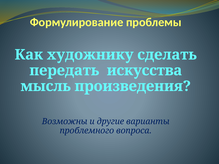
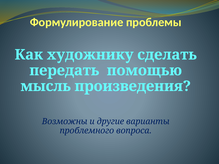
искусства: искусства -> помощью (144, 71)
